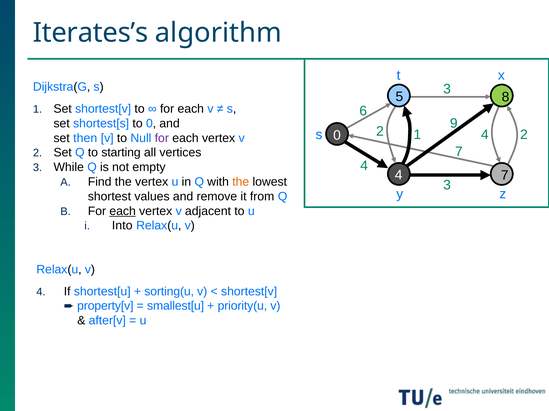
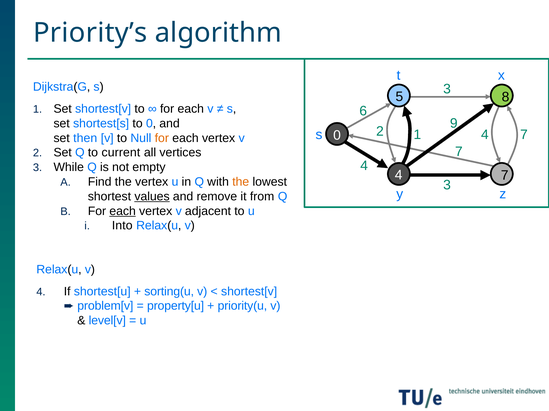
Iterates’s: Iterates’s -> Priority’s (90, 33)
4 2: 2 -> 7 (524, 135)
for colour: purple -> orange (162, 138)
starting: starting -> current (121, 153)
values underline: none -> present (152, 197)
property[v: property[v -> problem[v (105, 307)
smallest[u: smallest[u -> property[u (176, 307)
after[v: after[v -> level[v (107, 321)
